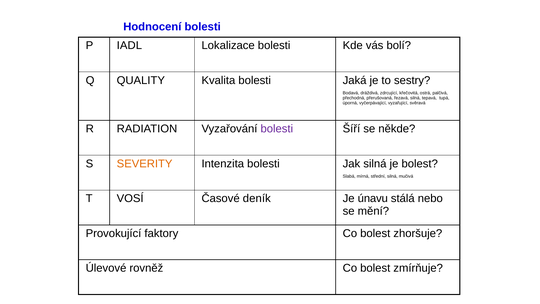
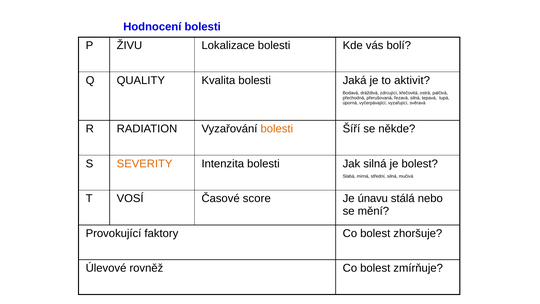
IADL: IADL -> ŽIVU (129, 46)
sestry: sestry -> aktivit (412, 80)
bolesti colour: purple -> orange (277, 129)
deník: deník -> score (257, 198)
